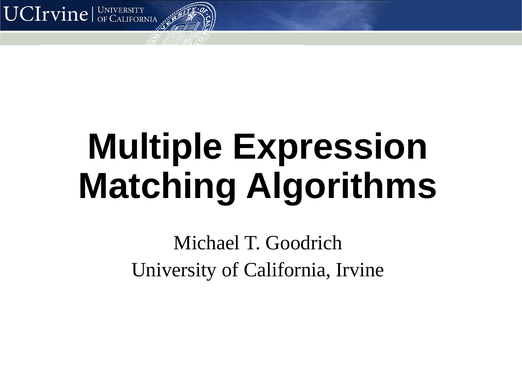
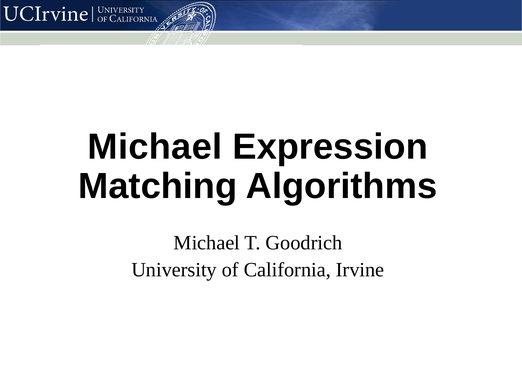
Multiple: Multiple -> Michael (155, 147)
